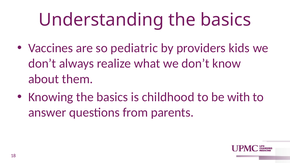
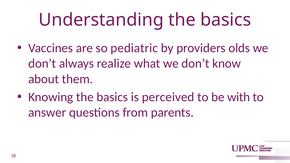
kids: kids -> olds (239, 48)
childhood: childhood -> perceived (168, 97)
